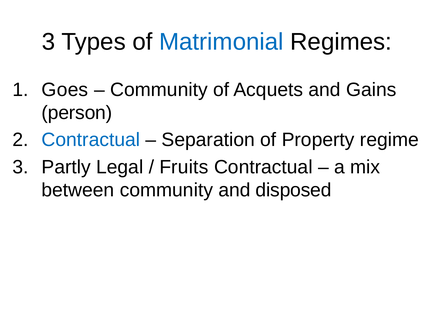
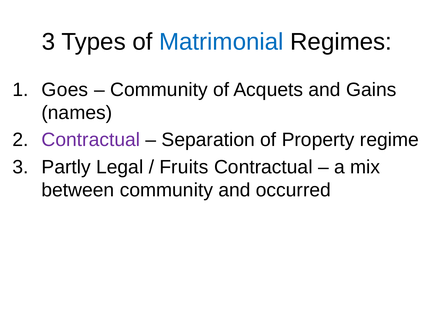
person: person -> names (77, 113)
Contractual colour: blue -> purple (91, 140)
disposed: disposed -> occurred (293, 190)
